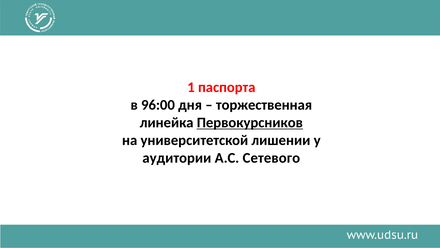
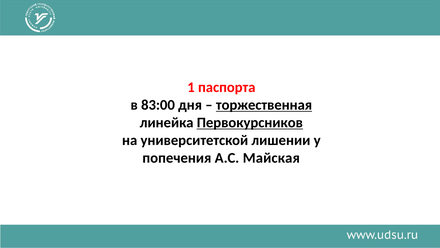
96:00: 96:00 -> 83:00 (158, 105)
торжественная underline: none -> present (264, 105)
аудитории: аудитории -> попечения (177, 158)
Сетевого: Сетевого -> Майская (271, 158)
